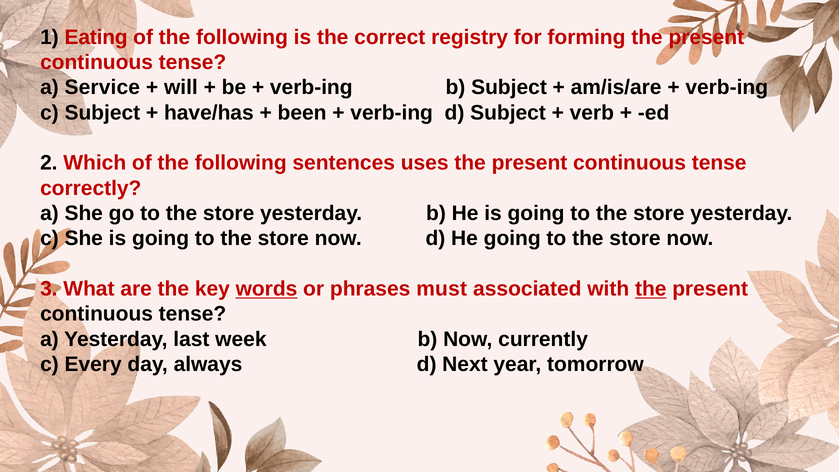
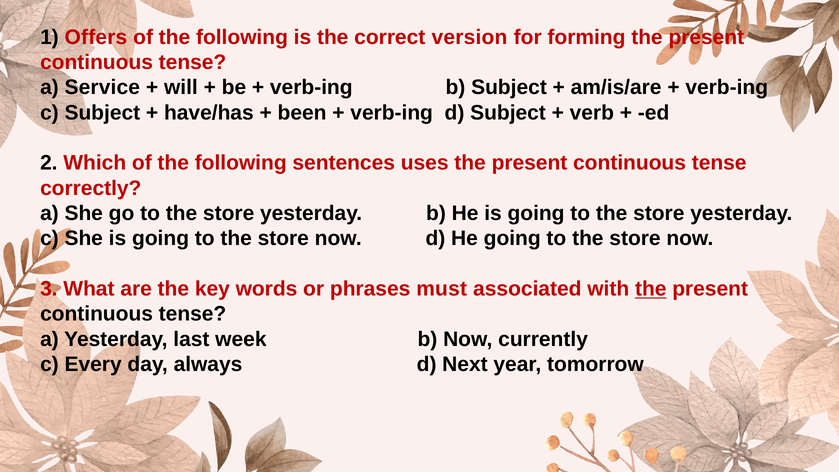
Eating: Eating -> Offers (96, 37)
registry: registry -> version (469, 37)
words underline: present -> none (266, 289)
